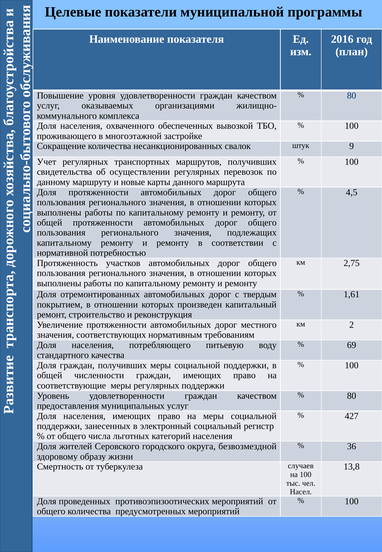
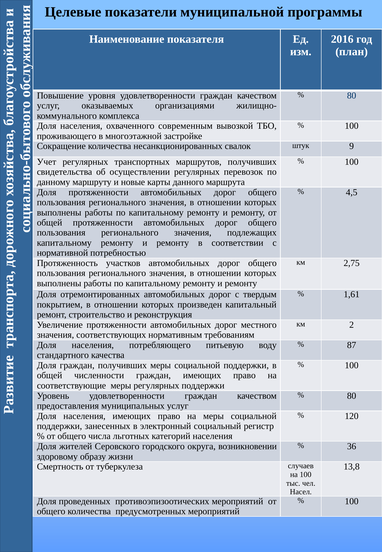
обеспеченных: обеспеченных -> современным (185, 126)
69: 69 -> 87 (352, 345)
427: 427 -> 120 (352, 416)
безвозмездной: безвозмездной -> возникновении (248, 446)
